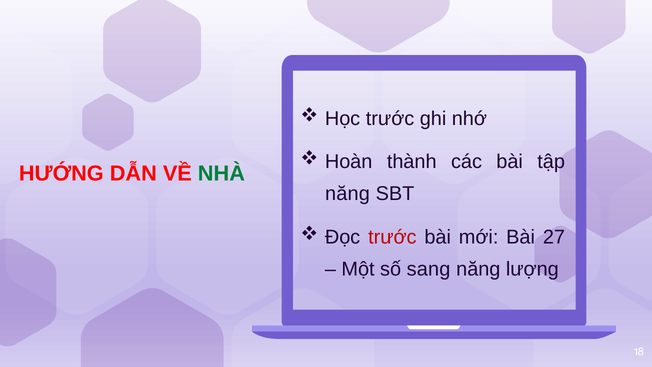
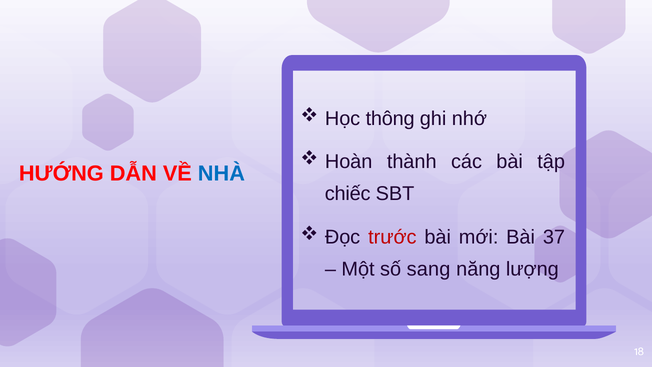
Học trước: trước -> thông (390, 118)
NHÀ colour: green -> blue (221, 173)
năng: năng -> chiếc (348, 194)
27: 27 -> 37 (554, 237)
